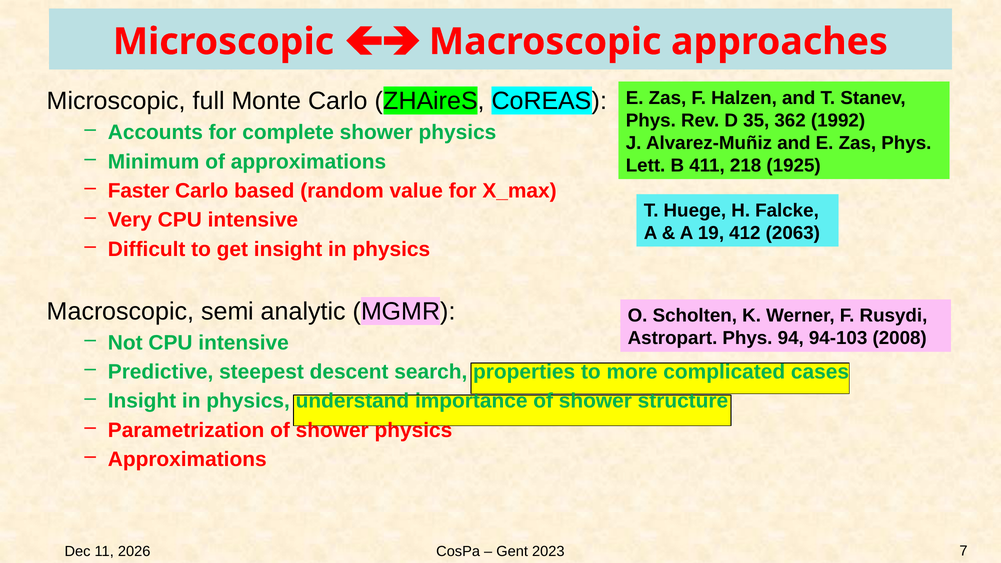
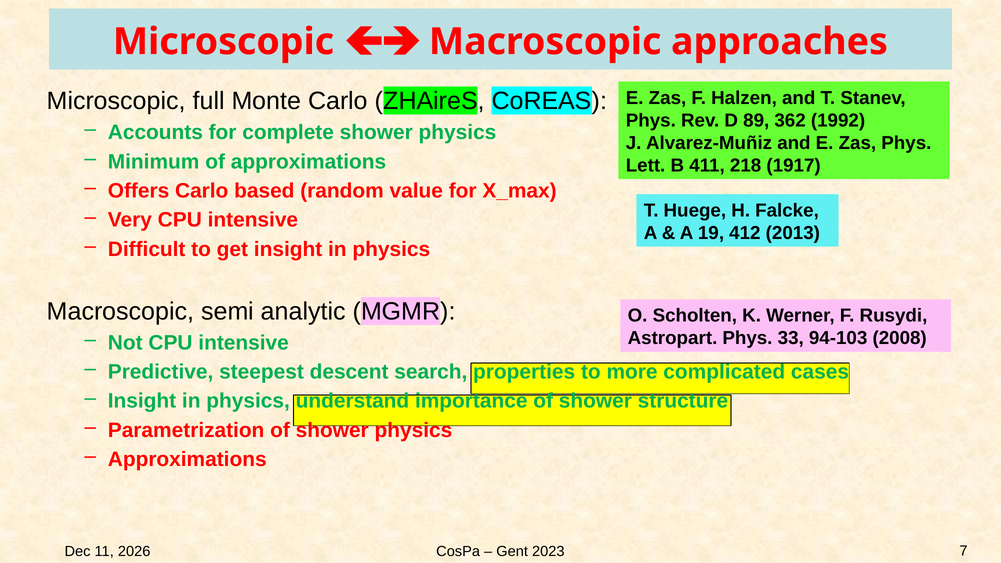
35: 35 -> 89 (756, 120)
1925: 1925 -> 1917 (794, 165)
Faster: Faster -> Offers (139, 191)
2063: 2063 -> 2013 (793, 233)
94: 94 -> 33 (791, 338)
